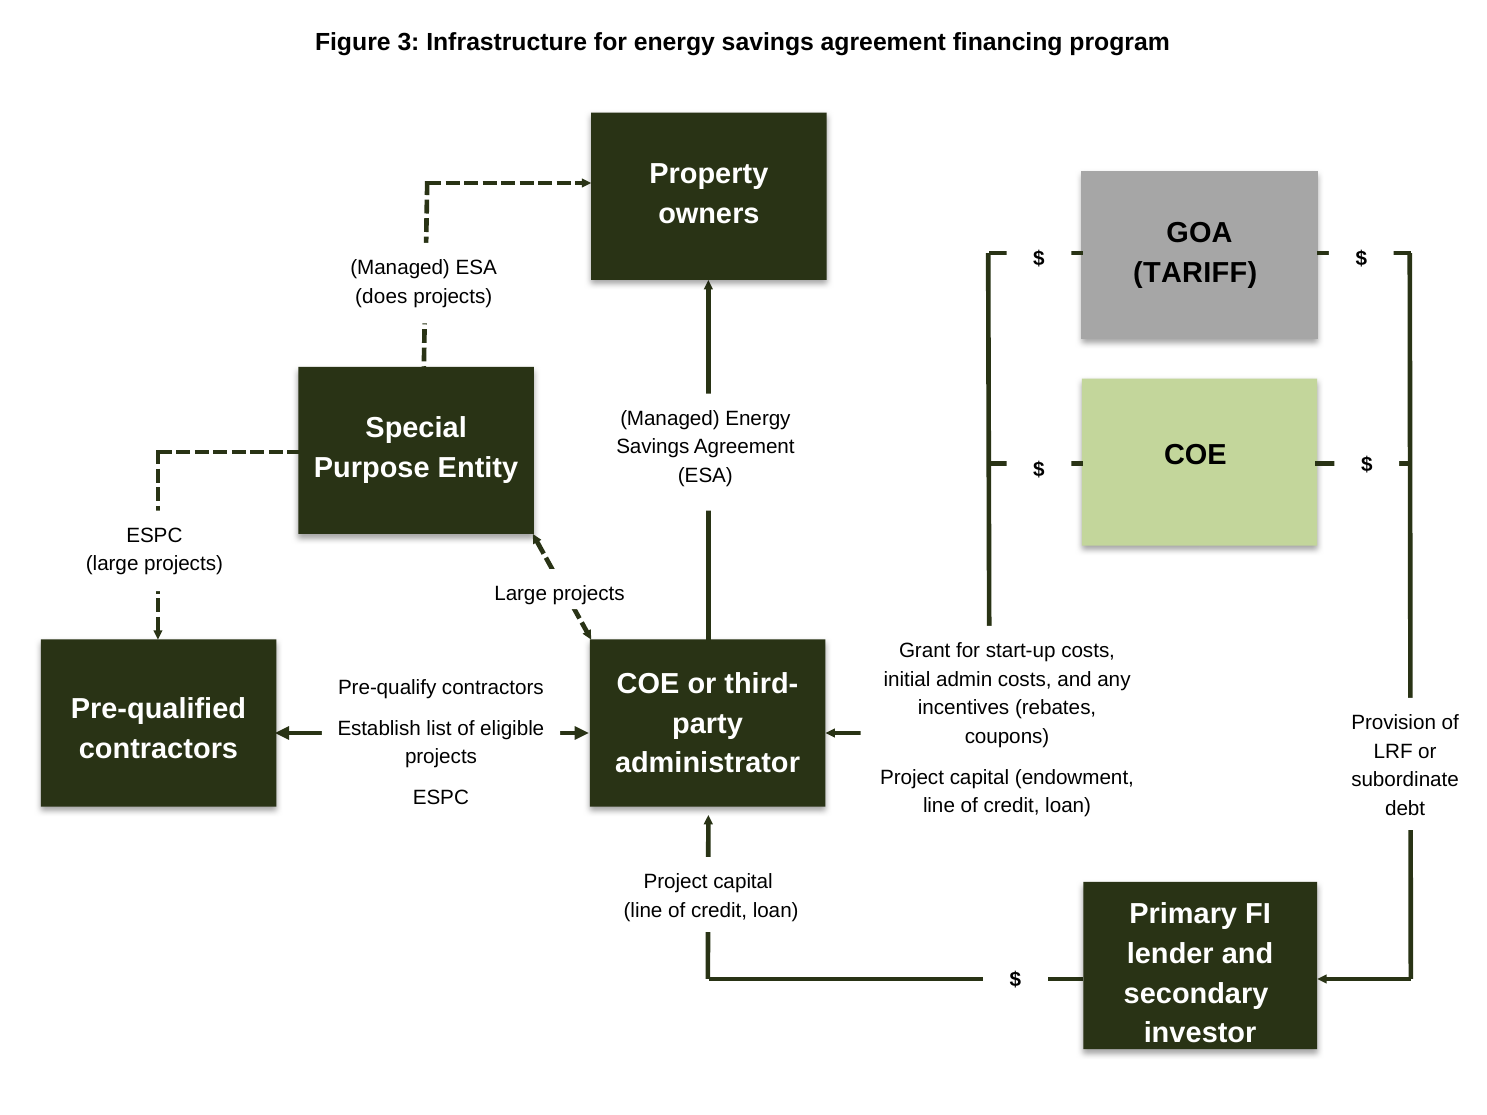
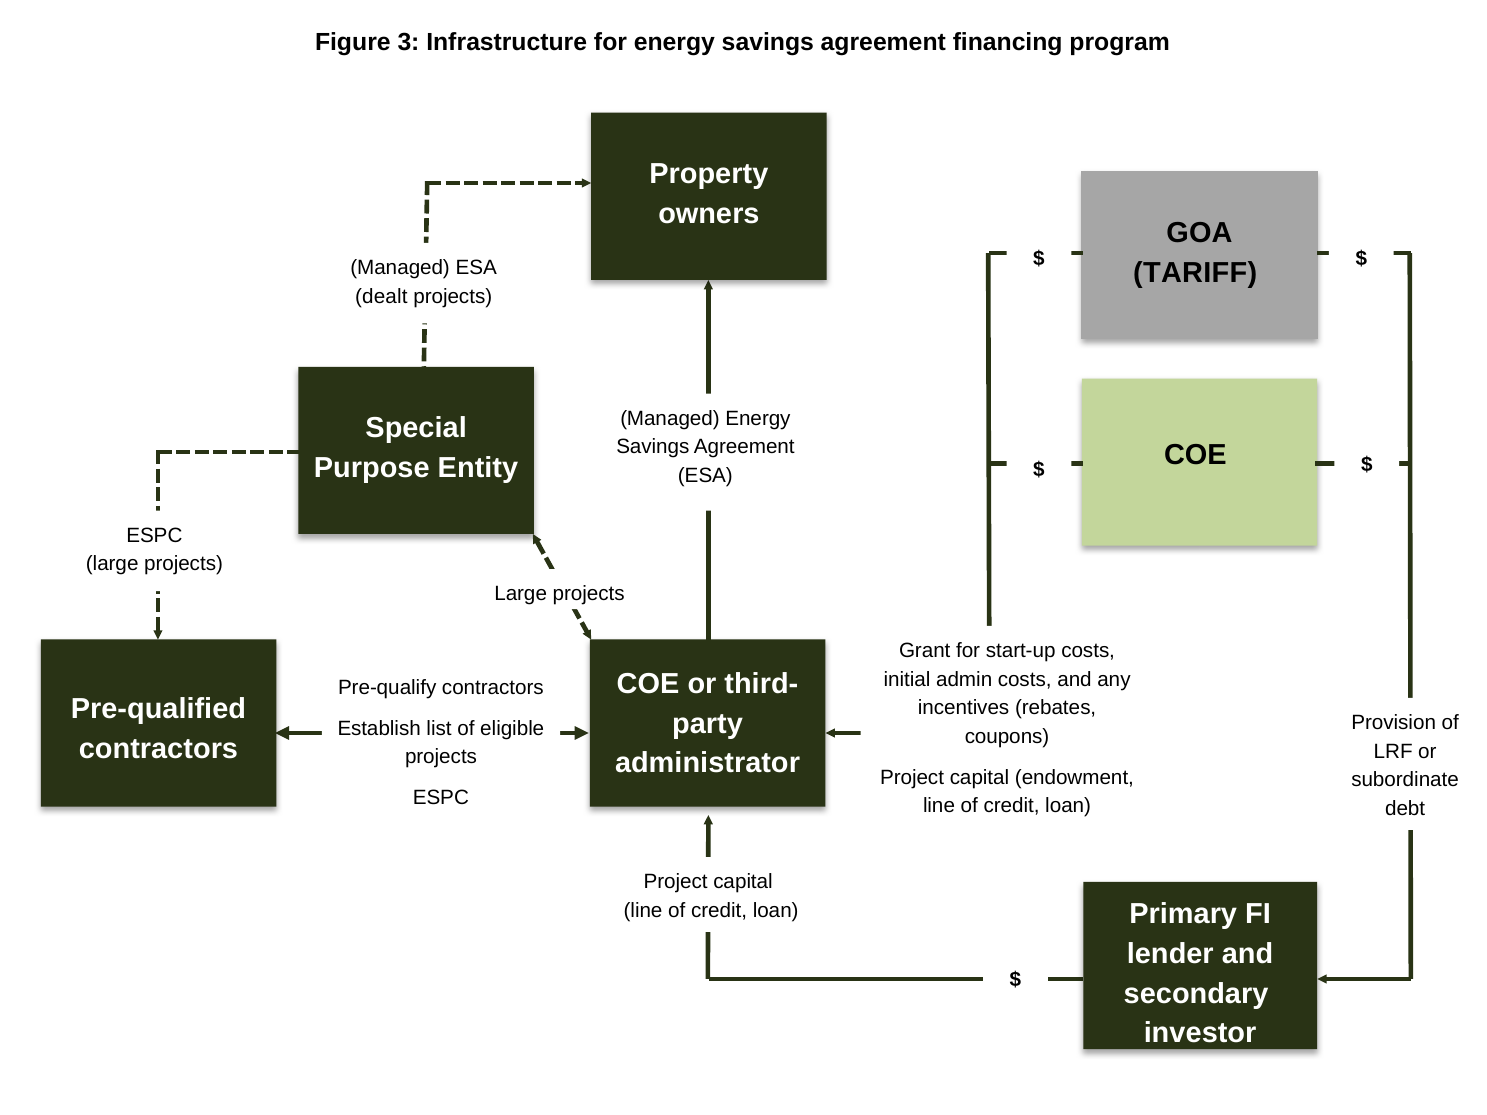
does: does -> dealt (381, 296)
